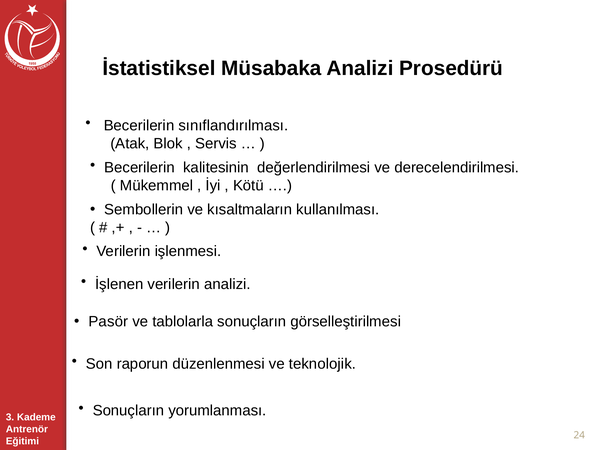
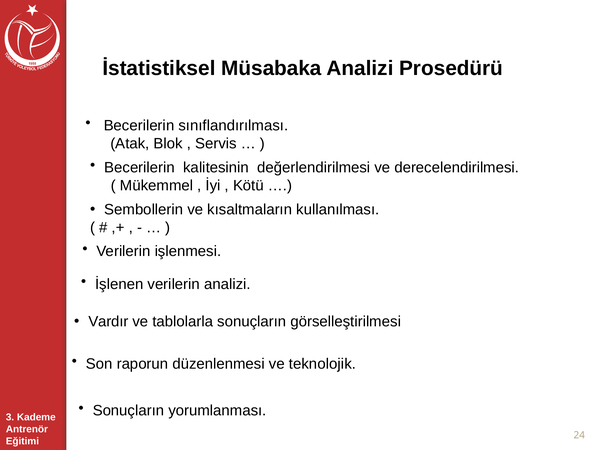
Pasör: Pasör -> Vardır (108, 321)
